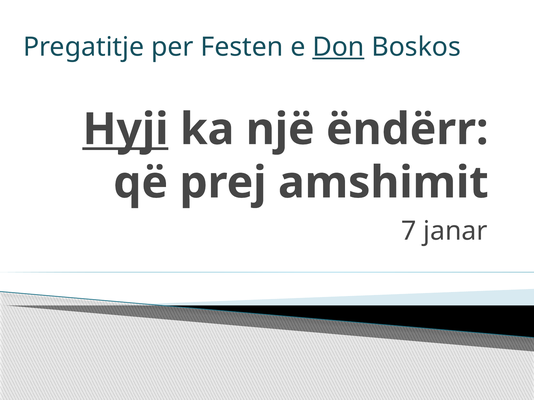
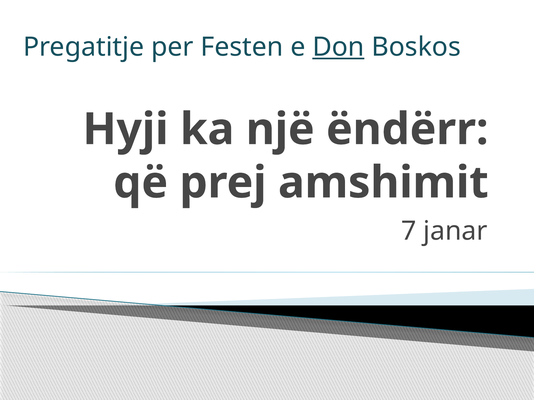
Hyji underline: present -> none (125, 130)
